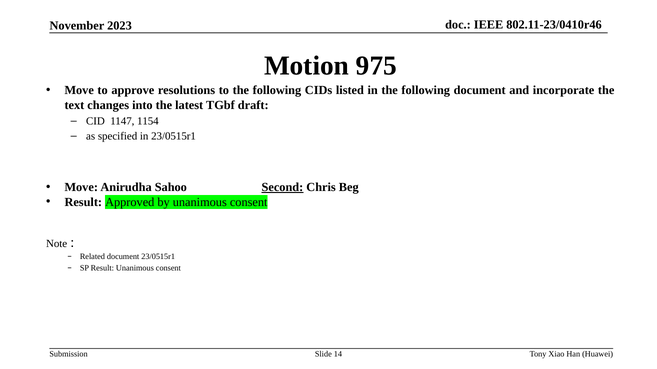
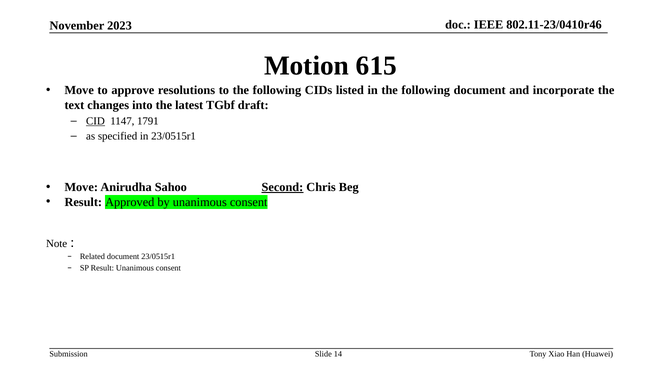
975: 975 -> 615 (376, 66)
CID underline: none -> present (95, 121)
1154: 1154 -> 1791 (148, 121)
